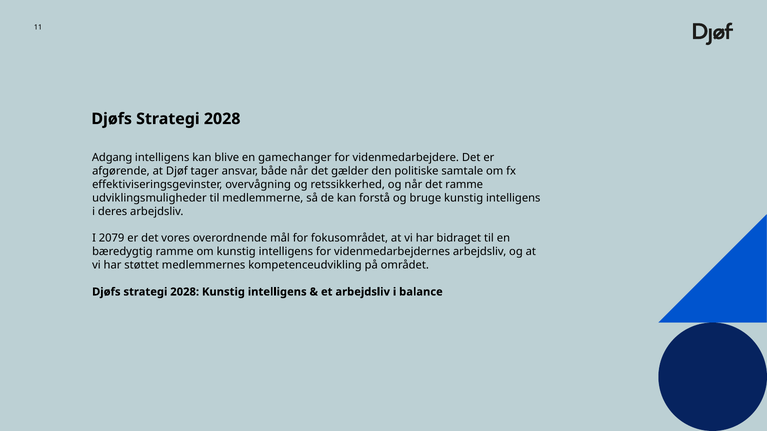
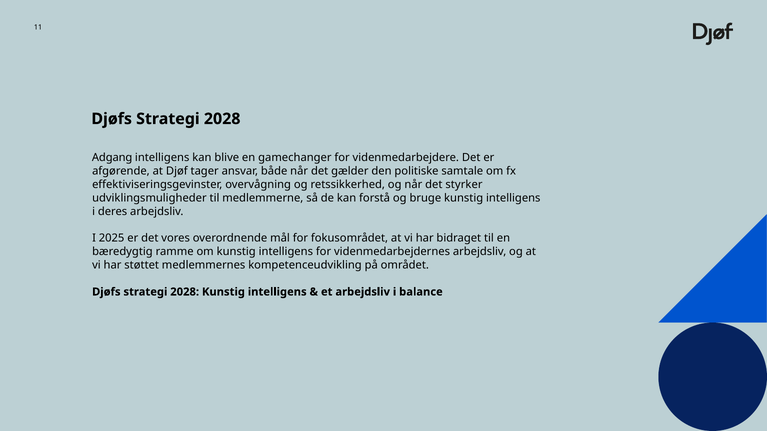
det ramme: ramme -> styrker (464, 185)
2079: 2079 -> 2025 (112, 238)
